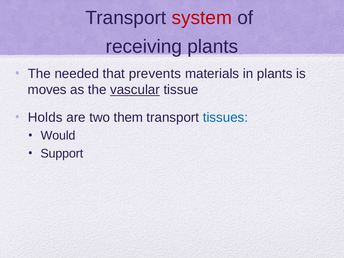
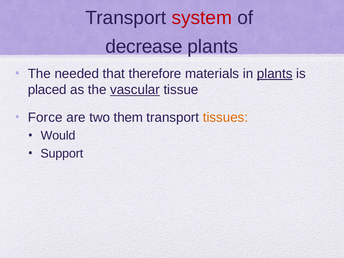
receiving: receiving -> decrease (144, 47)
prevents: prevents -> therefore (155, 74)
plants underline: none -> present (275, 74)
moves: moves -> placed (47, 90)
Holds: Holds -> Force (45, 117)
tissues colour: blue -> orange (225, 117)
